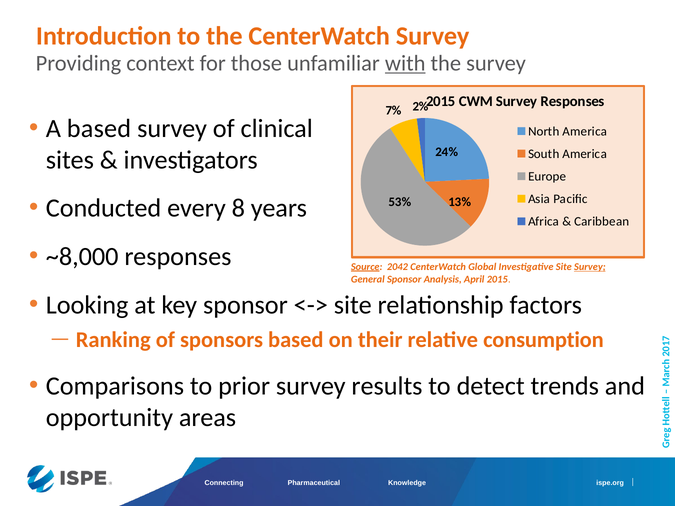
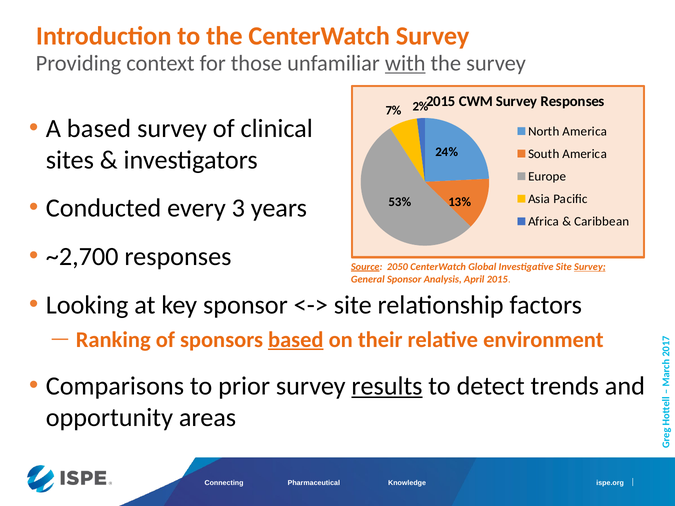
8: 8 -> 3 (238, 208)
~8,000: ~8,000 -> ~2,700 (82, 257)
2042: 2042 -> 2050 (397, 267)
based underline: none -> present (296, 340)
consumption: consumption -> environment (543, 340)
results underline: none -> present (387, 386)
